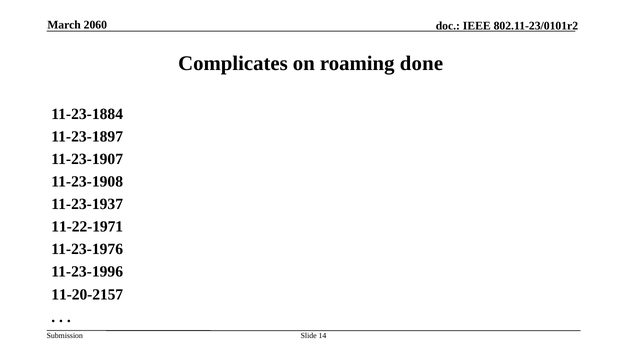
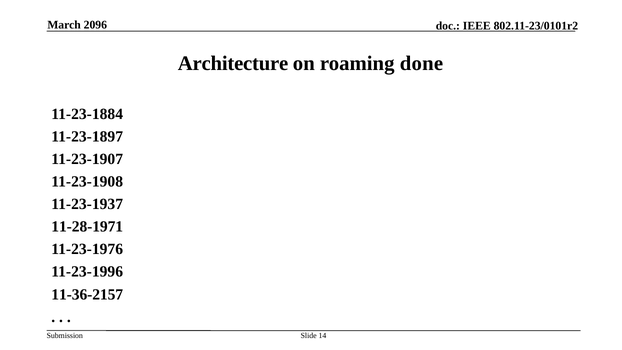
2060: 2060 -> 2096 (95, 25)
Complicates: Complicates -> Architecture (233, 64)
11-22-1971: 11-22-1971 -> 11-28-1971 (87, 227)
11-20-2157: 11-20-2157 -> 11-36-2157 (87, 294)
